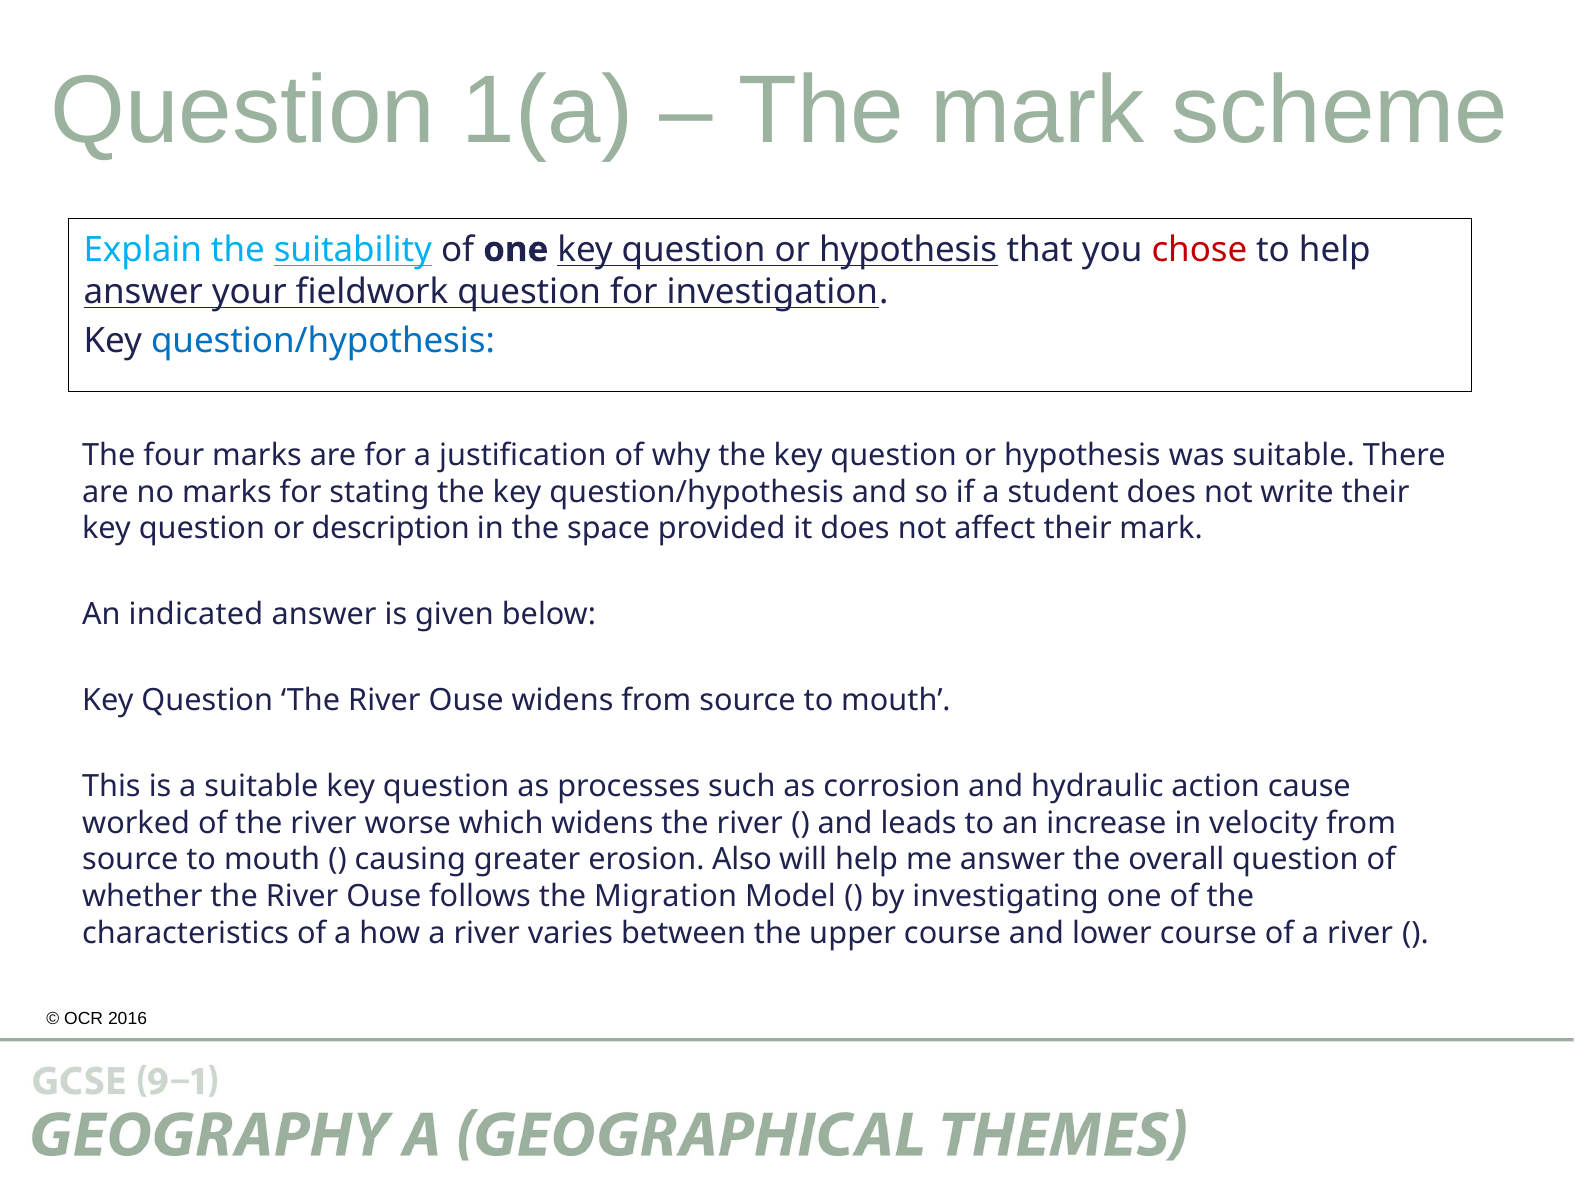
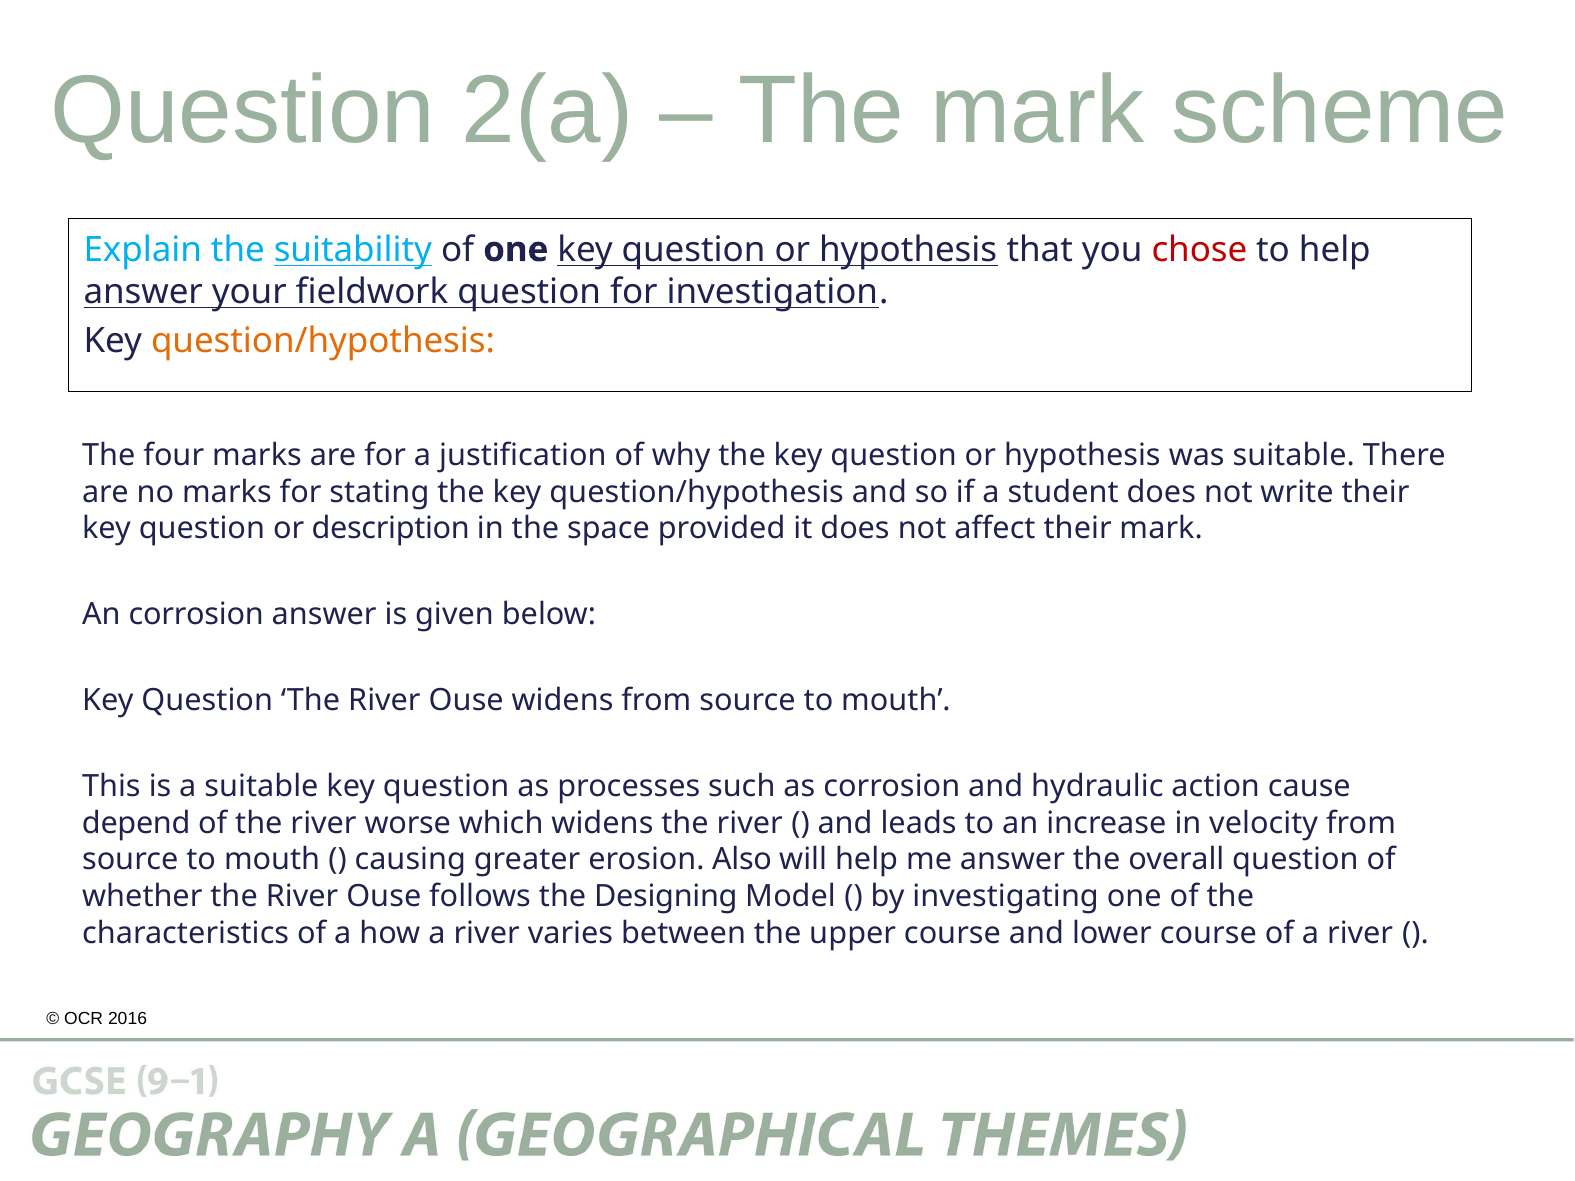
1(a: 1(a -> 2(a (547, 111)
question/hypothesis colour: blue -> orange (323, 341)
An indicated: indicated -> corrosion (196, 615)
worked: worked -> depend (136, 823)
Migration: Migration -> Designing (666, 897)
